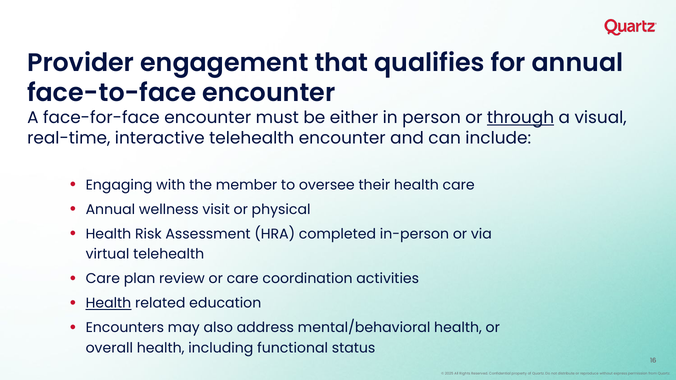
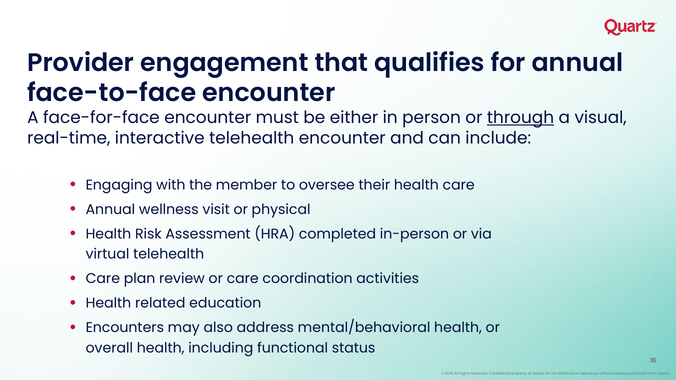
Health underline: present -> none (108, 304)
